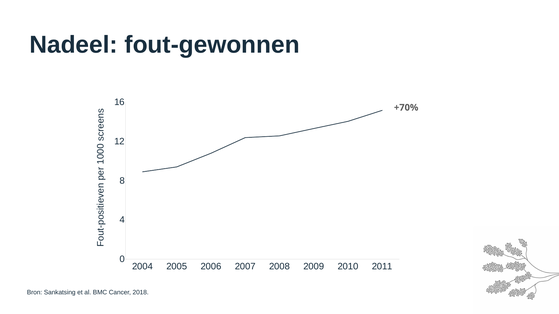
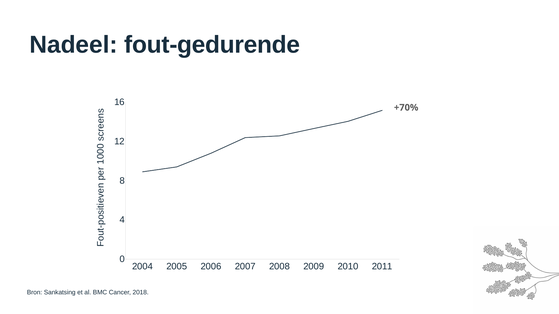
fout-gewonnen: fout-gewonnen -> fout-gedurende (212, 45)
